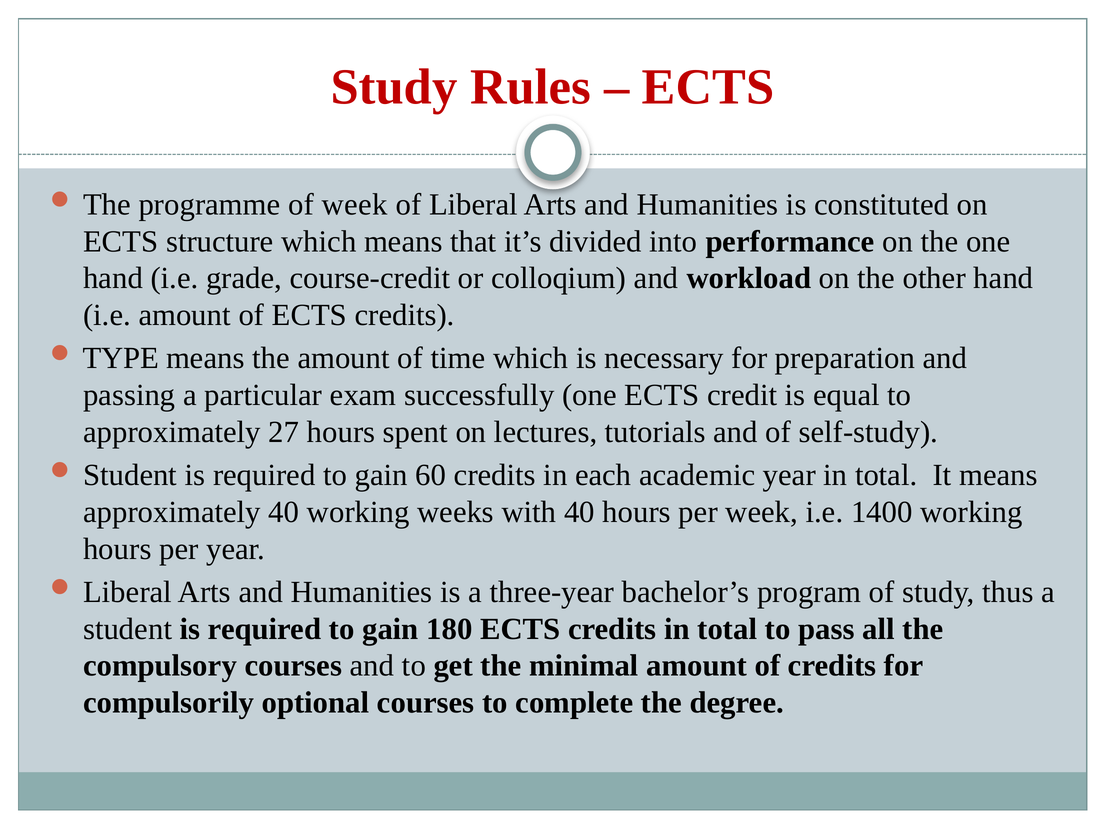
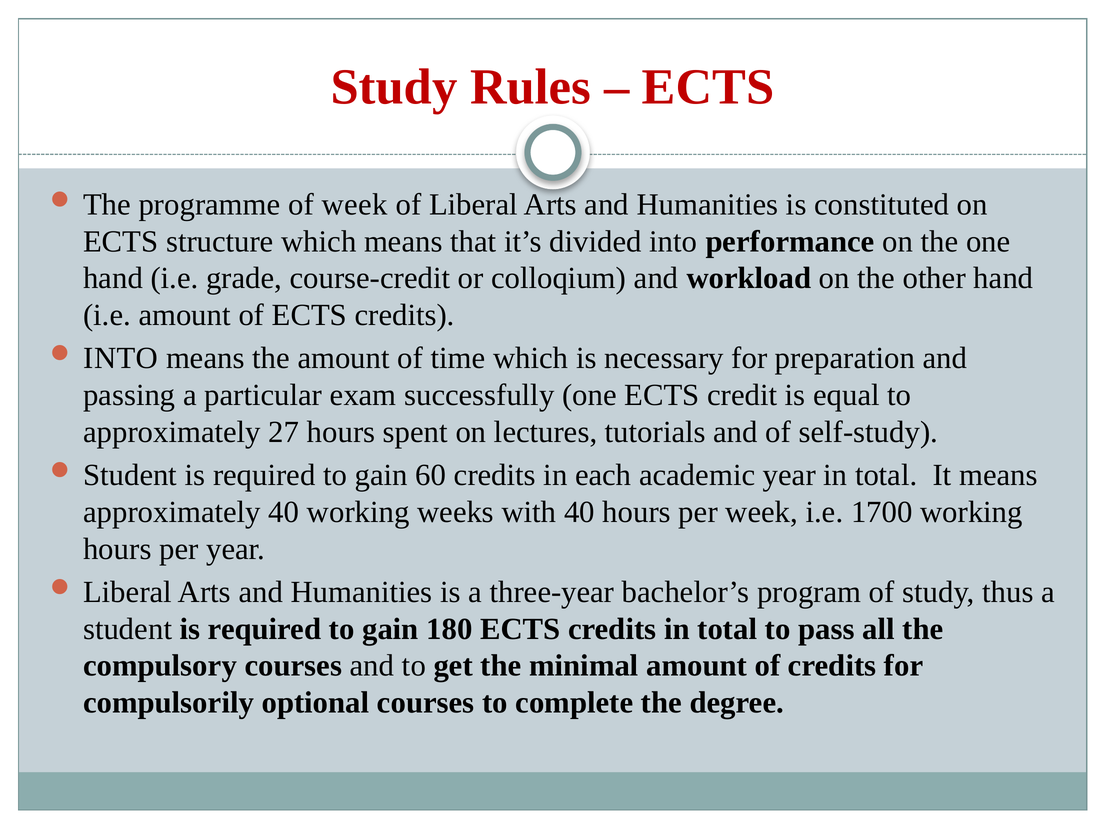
TYPE: TYPE -> INTO (121, 358)
1400: 1400 -> 1700 (882, 512)
